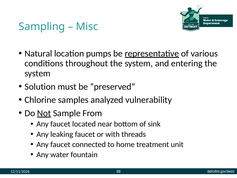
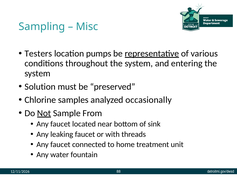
Natural: Natural -> Testers (38, 53)
vulnerability: vulnerability -> occasionally (149, 100)
